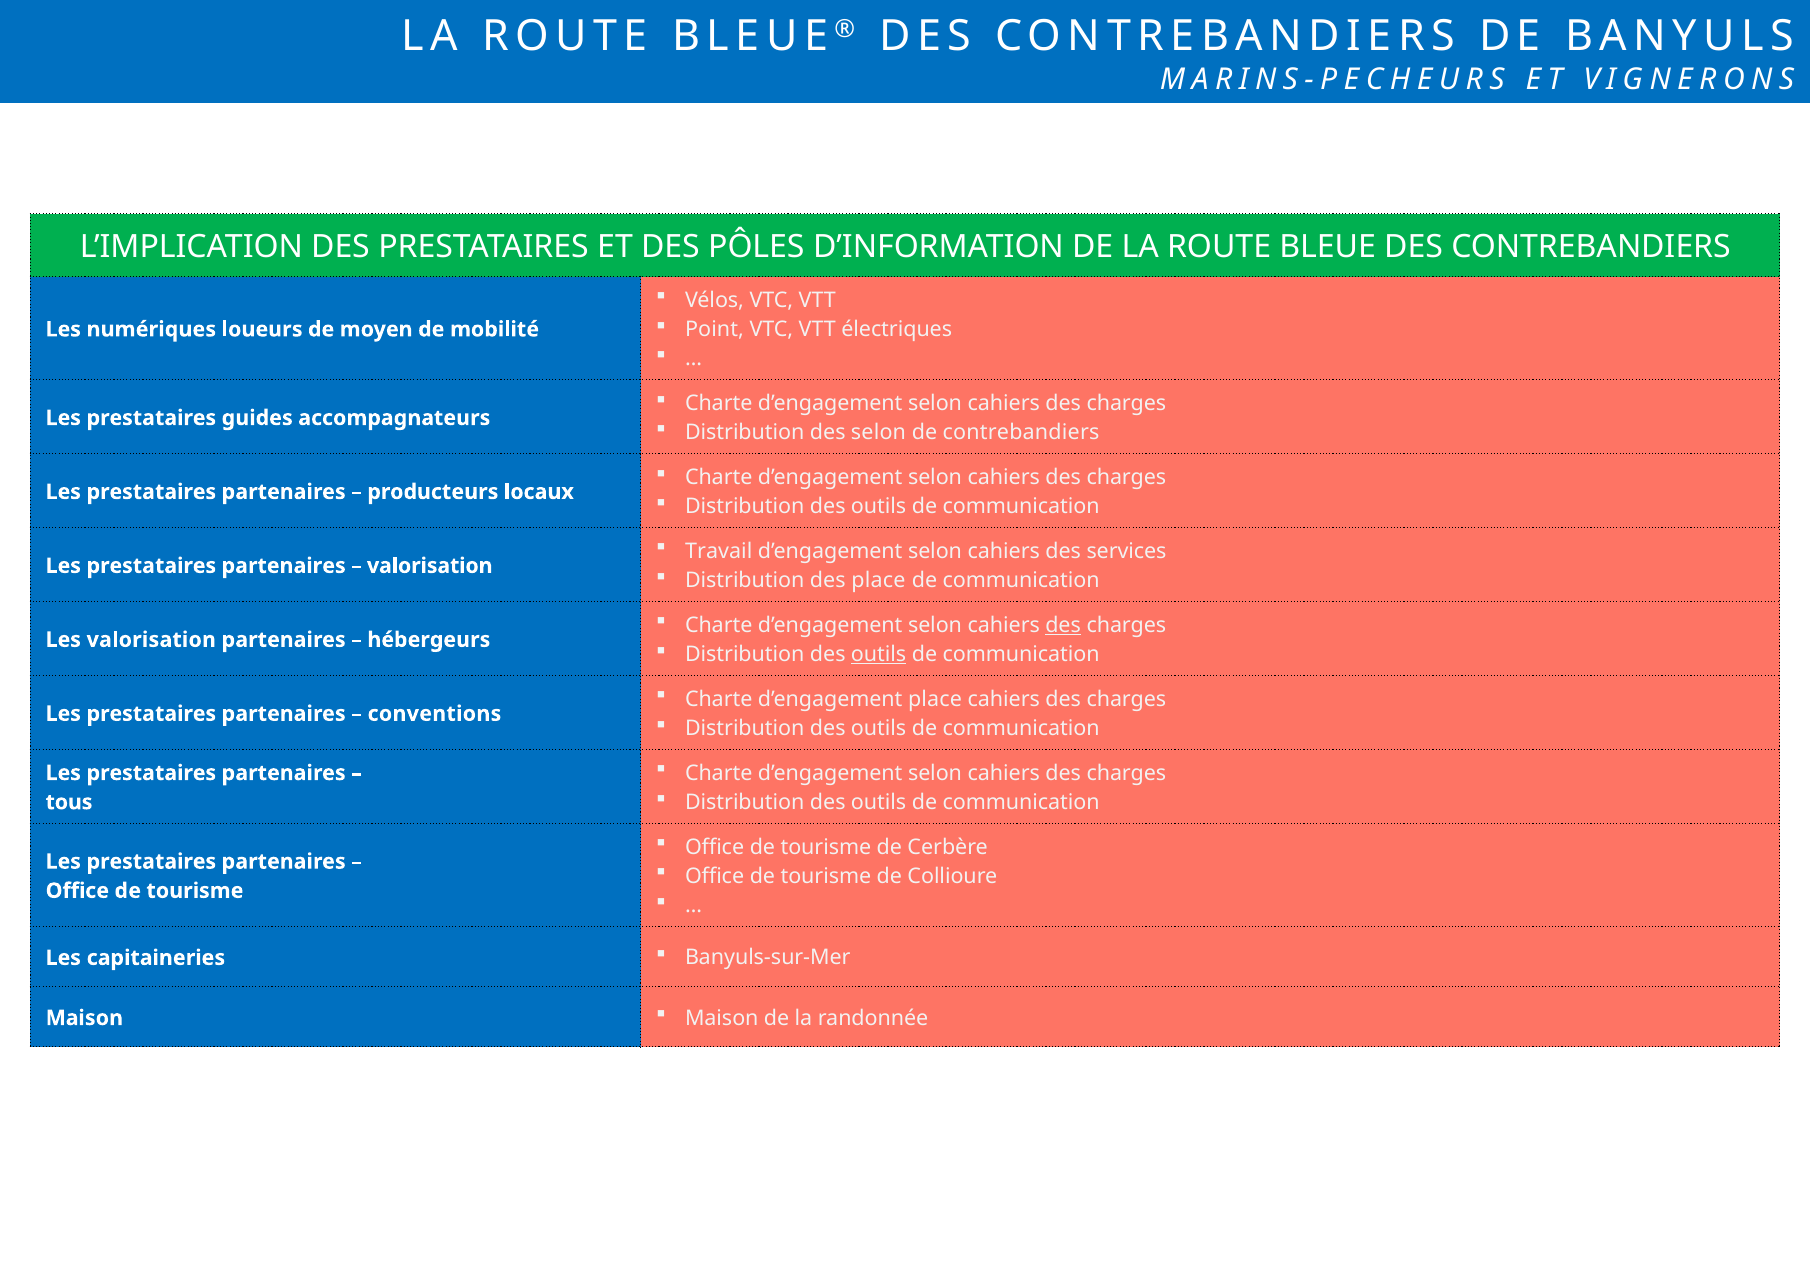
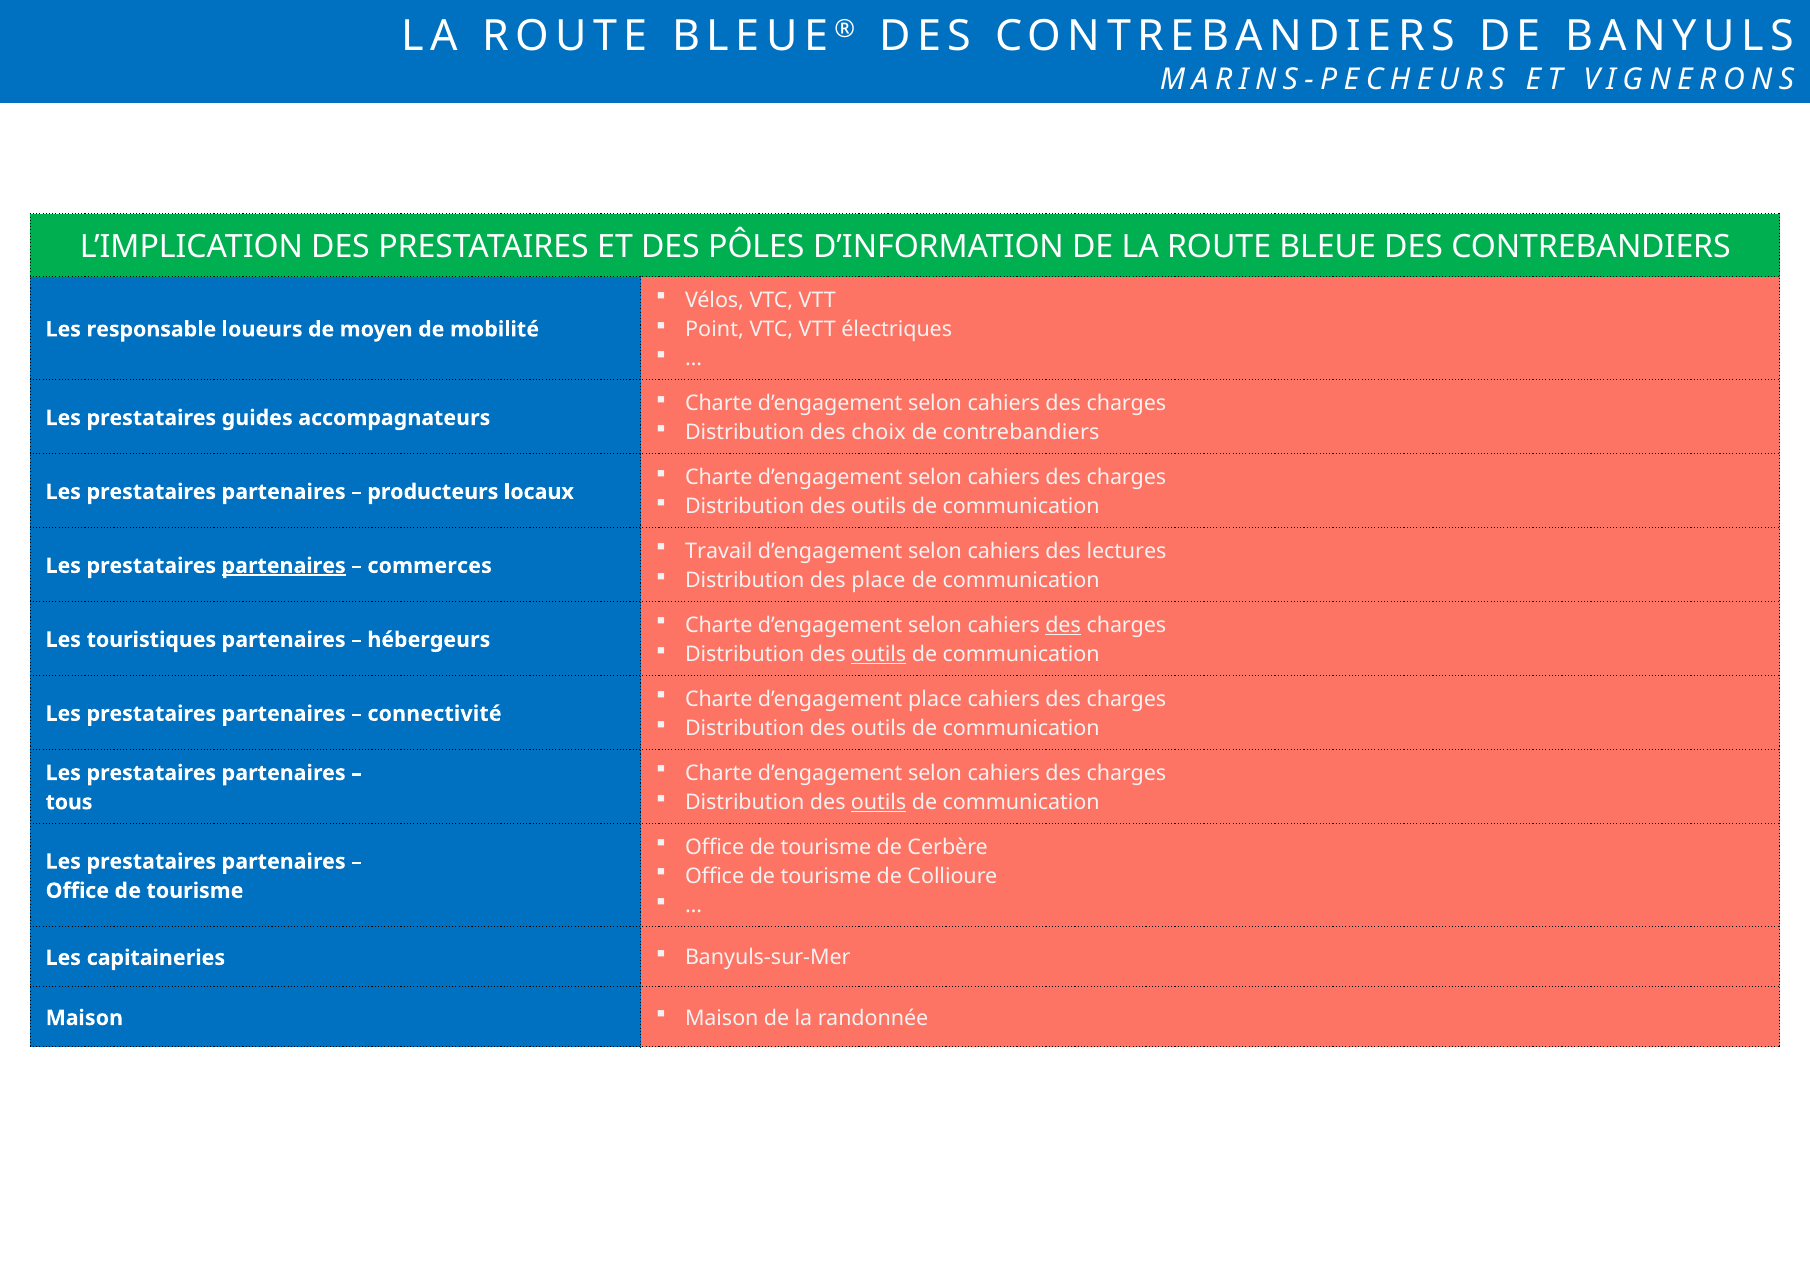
numériques: numériques -> responsable (151, 329)
des selon: selon -> choix (878, 432)
services: services -> lectures (1126, 551)
partenaires underline: none -> present (284, 566)
valorisation: valorisation -> commerces (430, 566)
Les valorisation: valorisation -> touristiques (151, 640)
conventions: conventions -> connectivité (434, 714)
outils underline: none -> present (879, 802)
